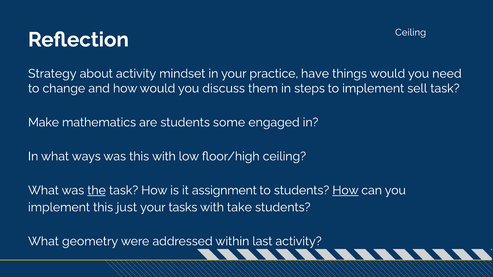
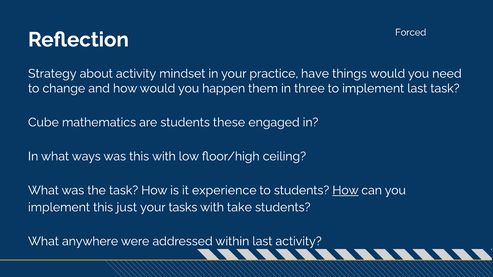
Ceiling: Ceiling -> Forced (411, 32)
discuss: discuss -> happen (224, 88)
steps: steps -> three (309, 88)
implement sell: sell -> last (417, 88)
Make: Make -> Cube (43, 122)
some: some -> these (229, 122)
the underline: present -> none (97, 190)
assignment: assignment -> experience (224, 190)
geometry: geometry -> anywhere (90, 242)
